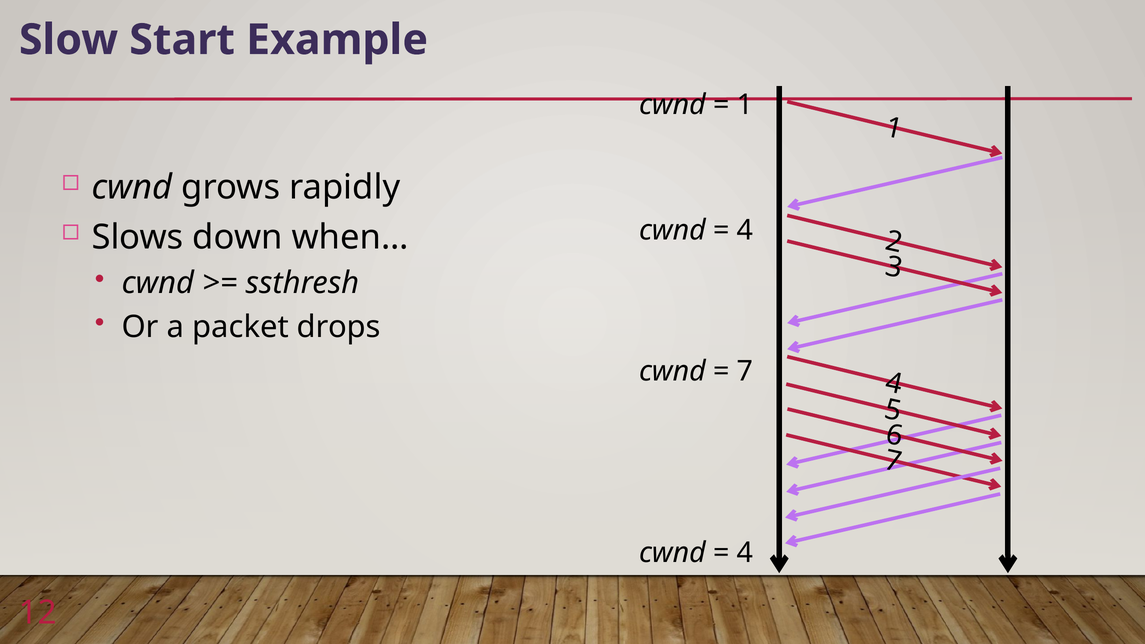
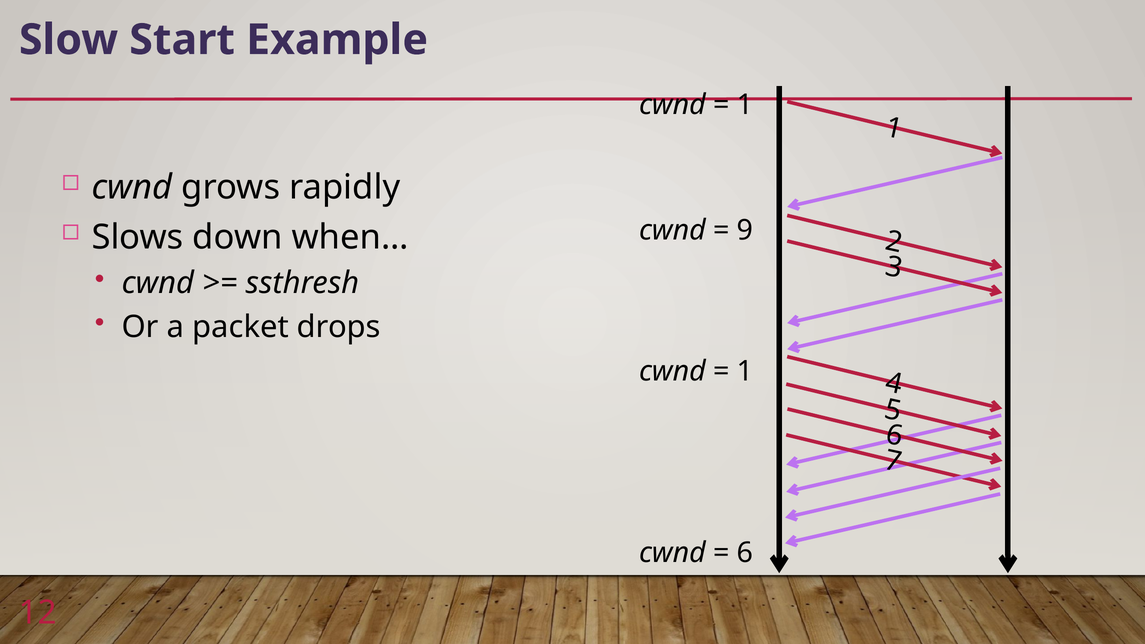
4: 4 -> 9 (745, 230)
7: 7 -> 1 (745, 371)
4: 4 -> 6 (745, 553)
